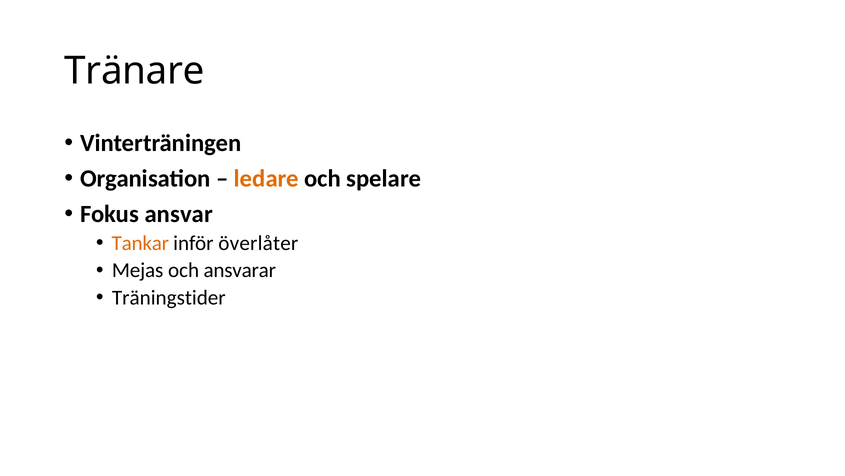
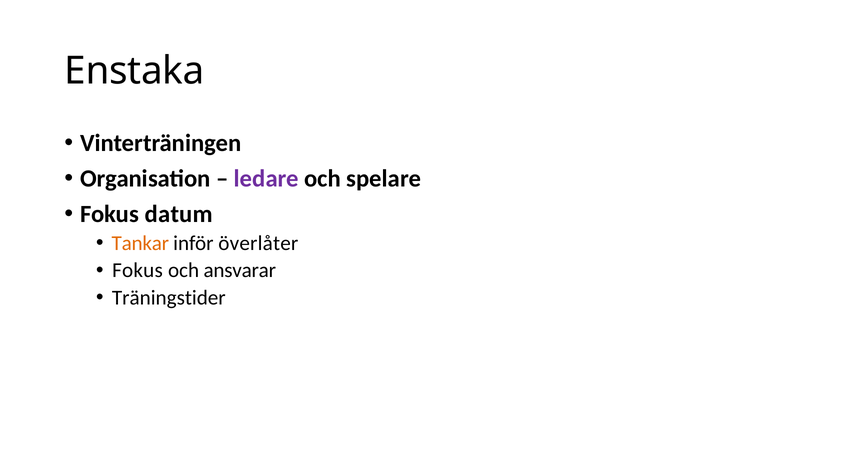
Tränare: Tränare -> Enstaka (134, 71)
ledare colour: orange -> purple (266, 178)
ansvar: ansvar -> datum (179, 214)
Mejas: Mejas -> Fokus (137, 270)
